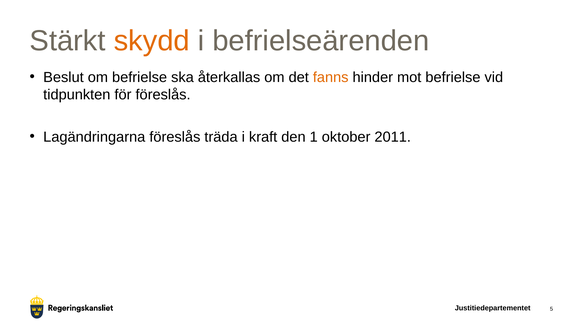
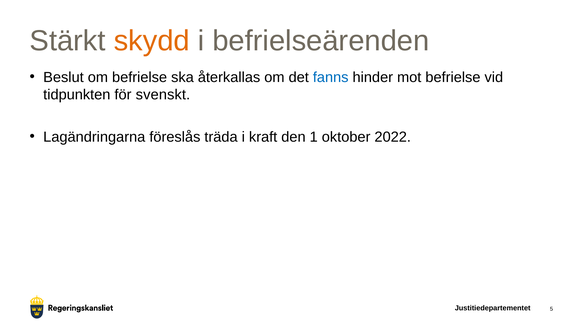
fanns colour: orange -> blue (331, 77)
för föreslås: föreslås -> svenskt (163, 95)
2011: 2011 -> 2022 (393, 137)
